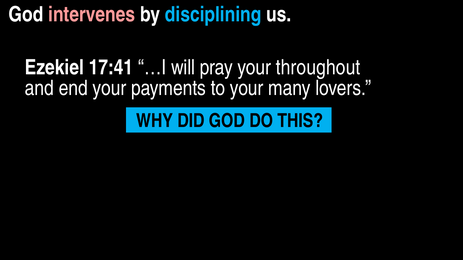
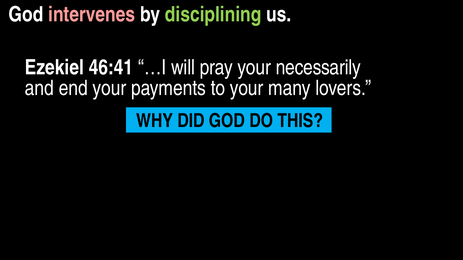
disciplining colour: light blue -> light green (213, 15)
17:41: 17:41 -> 46:41 (111, 68)
throughout: throughout -> necessarily (318, 68)
